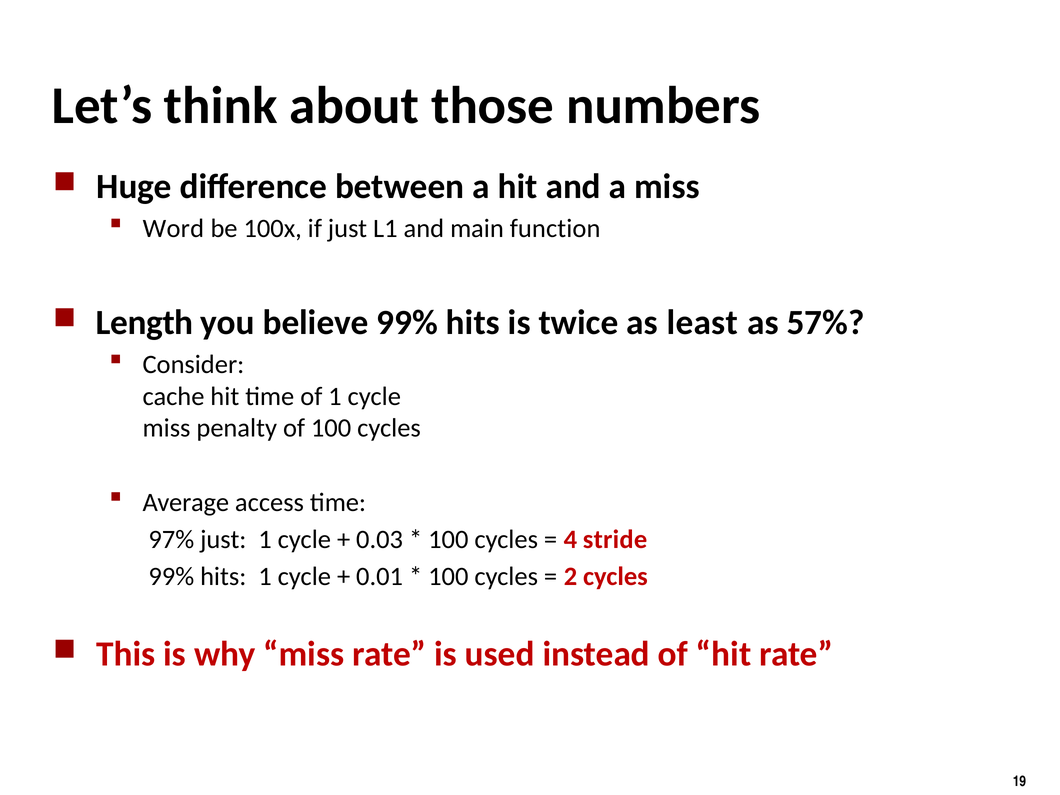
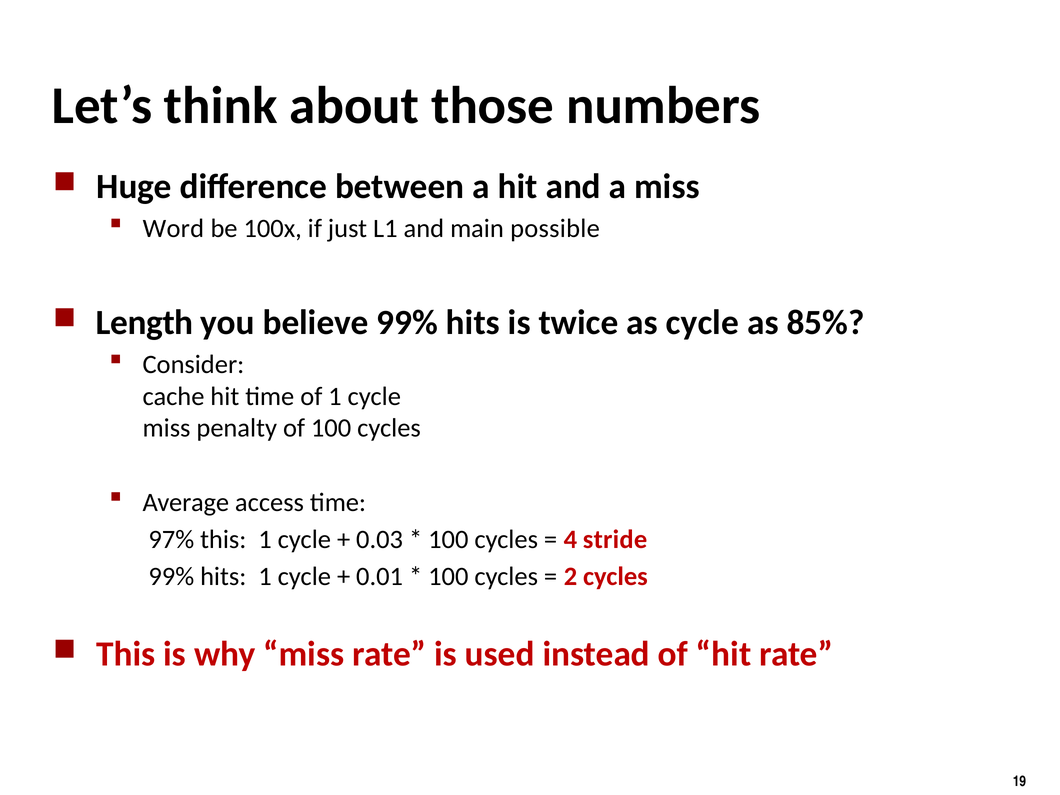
function: function -> possible (555, 229)
as least: least -> cycle (702, 323)
57%: 57% -> 85% (826, 323)
97% just: just -> this (223, 539)
